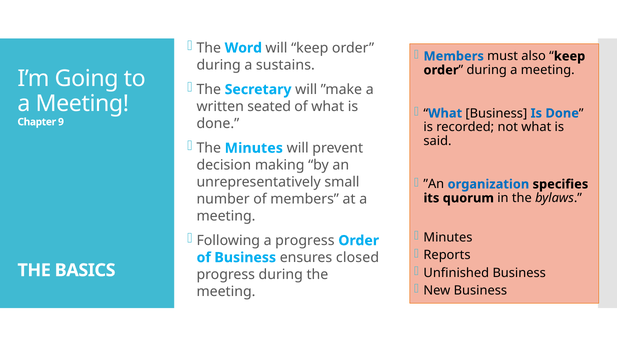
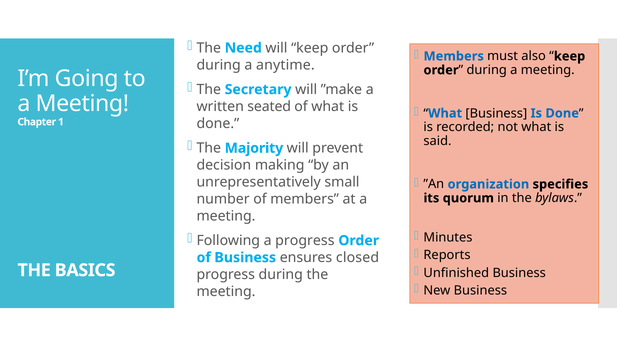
Word: Word -> Need (243, 48)
sustains: sustains -> anytime (285, 65)
9: 9 -> 1 (61, 122)
The Minutes: Minutes -> Majority (254, 148)
